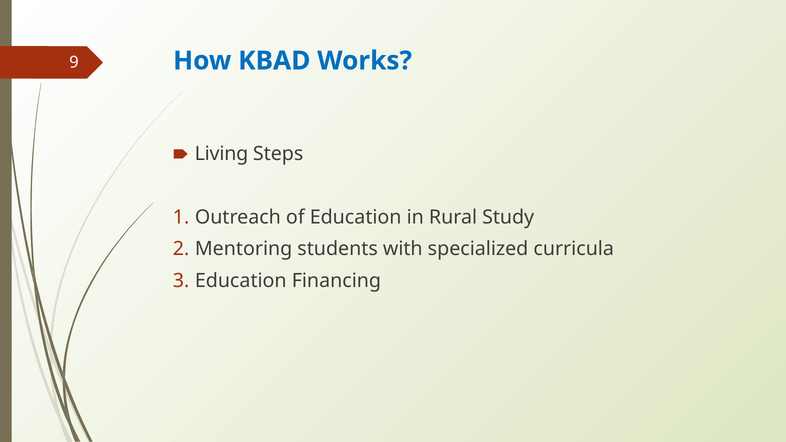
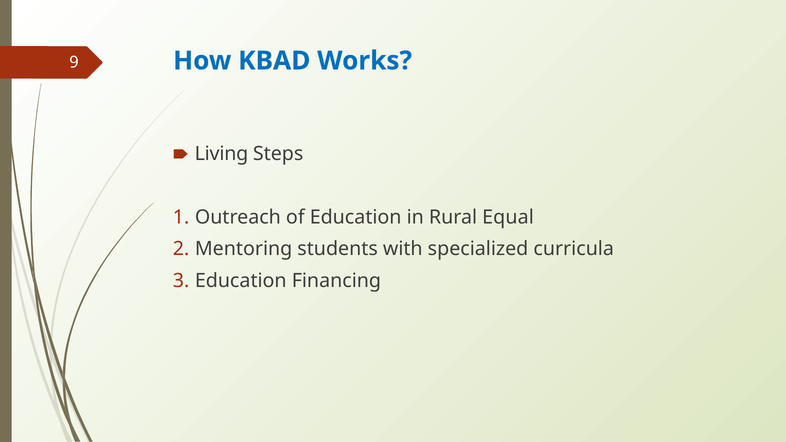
Study: Study -> Equal (508, 217)
